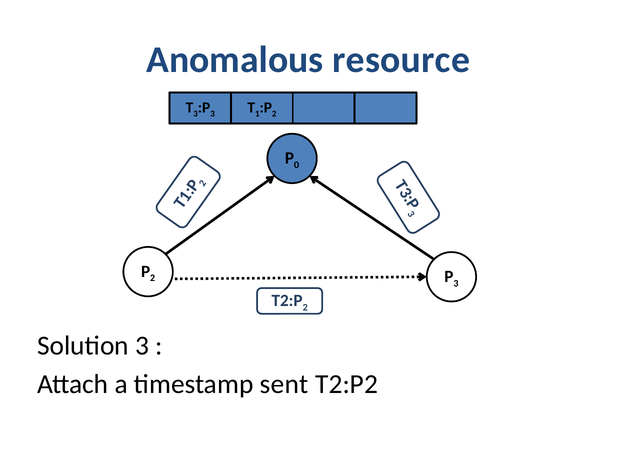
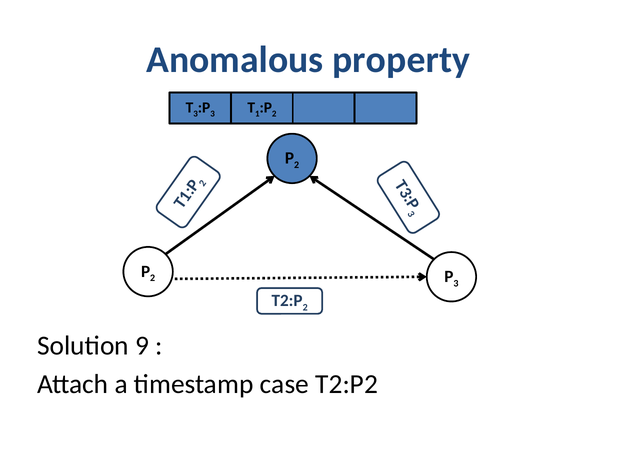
resource: resource -> property (401, 60)
0: 0 -> 2 (297, 165)
Solution 3: 3 -> 9 (142, 345)
sent: sent -> case (284, 384)
